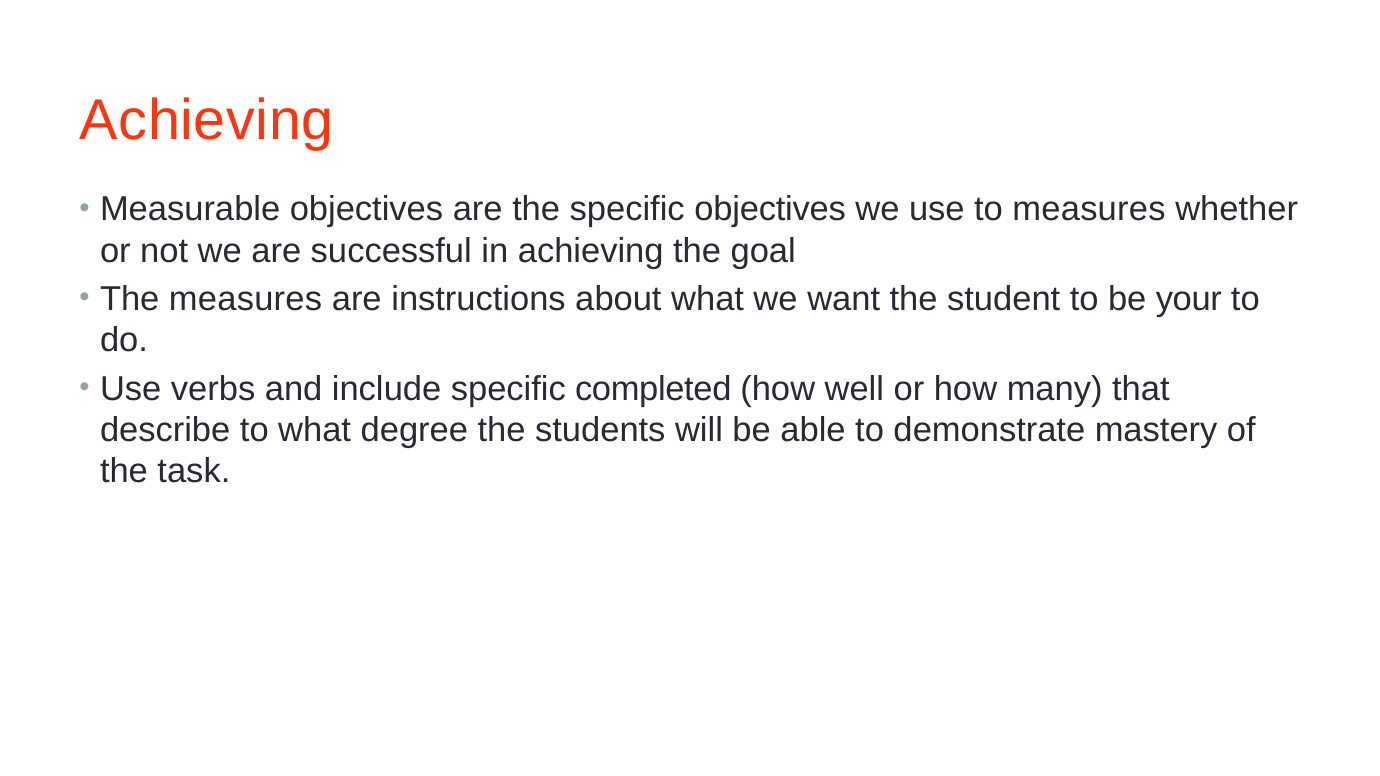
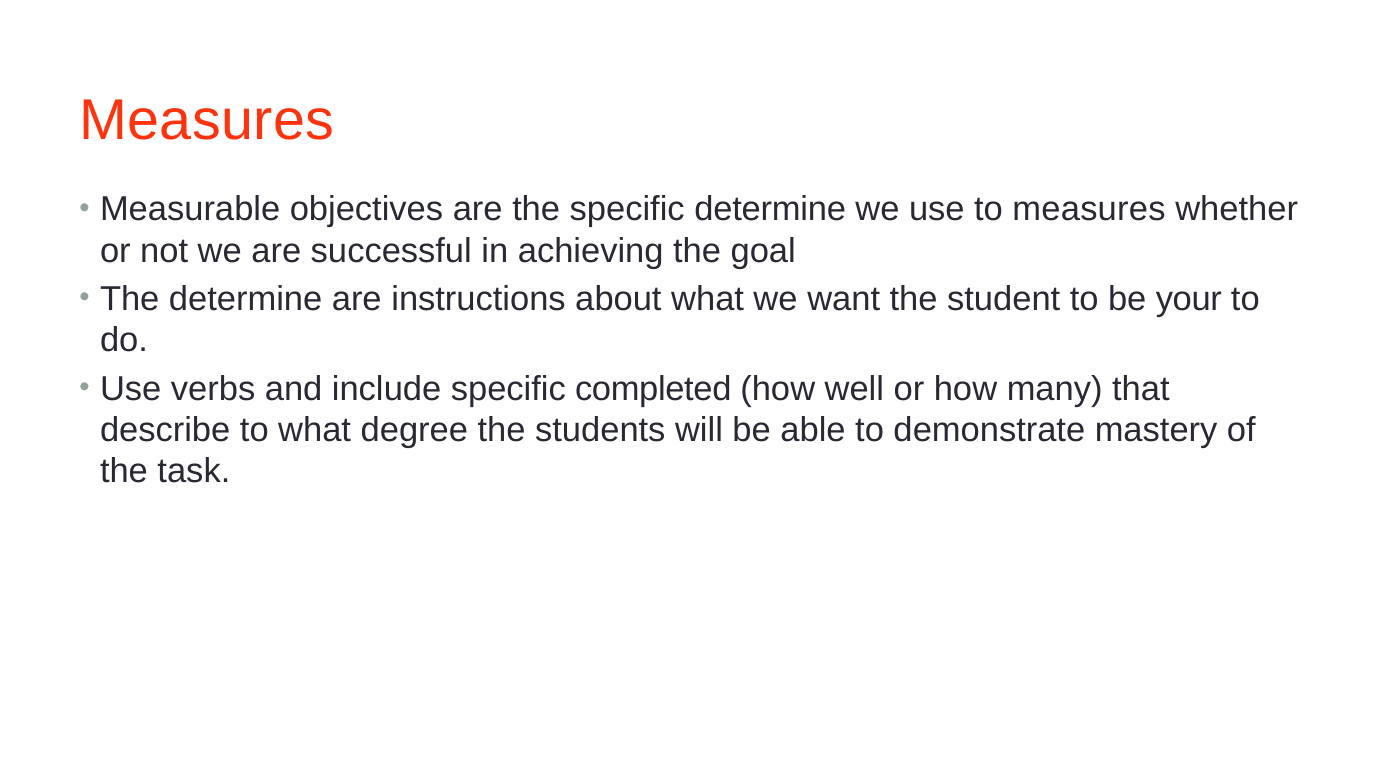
Achieving: Achieving -> Measures (207, 120)
specific objectives: objectives -> determine (770, 209)
The measures: measures -> determine (246, 299)
